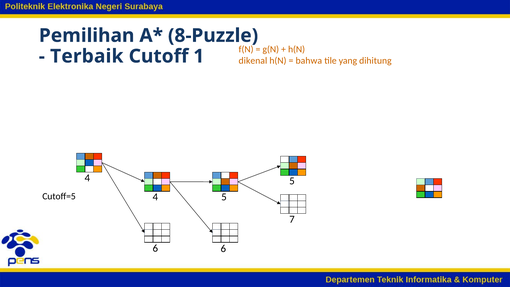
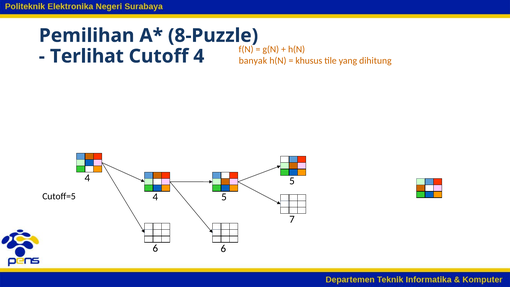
Terbaik: Terbaik -> Terlihat (87, 56)
Cutoff 1: 1 -> 4 (199, 56)
dikenal: dikenal -> banyak (253, 61)
bahwa: bahwa -> khusus (309, 61)
